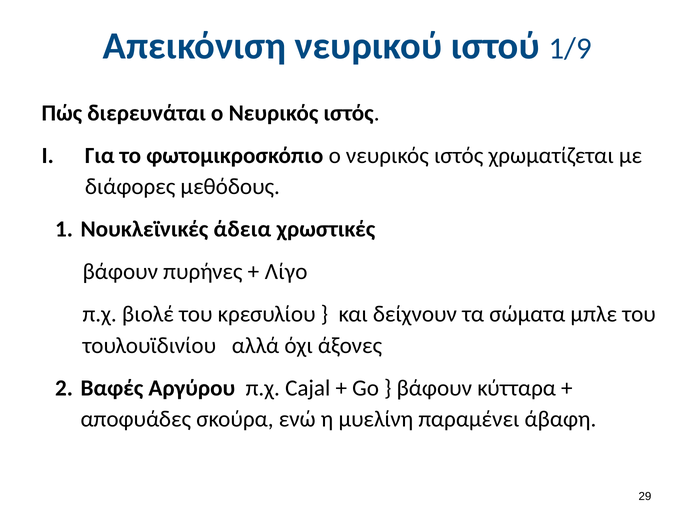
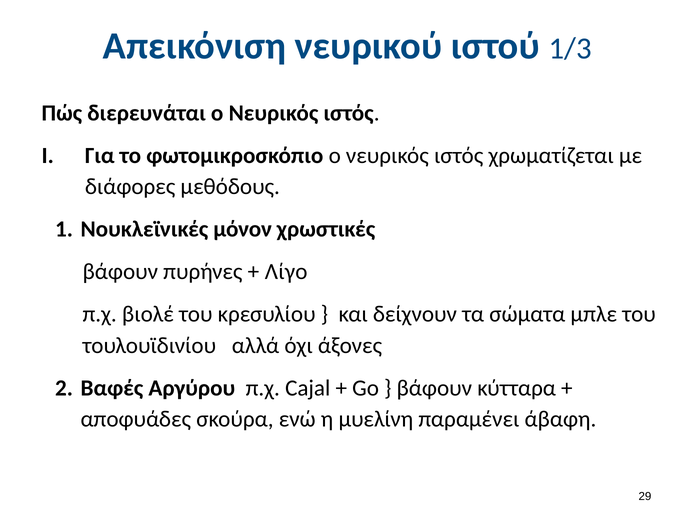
1/9: 1/9 -> 1/3 (570, 48)
άδεια: άδεια -> μόνον (243, 229)
